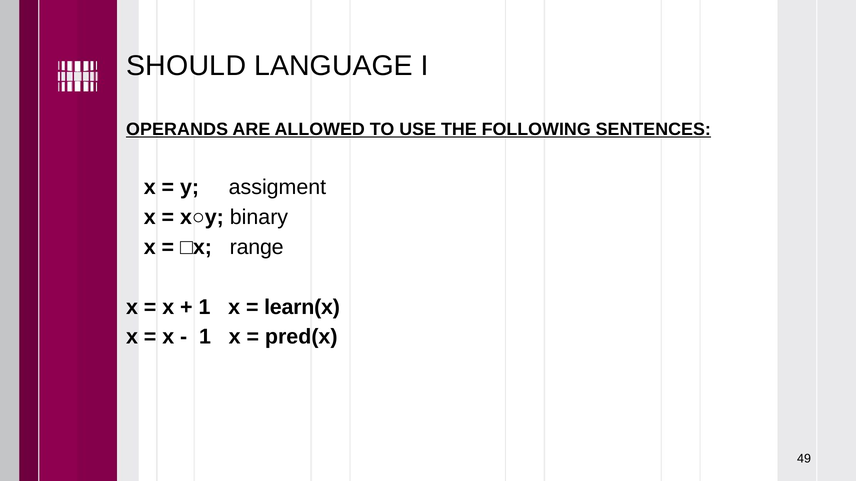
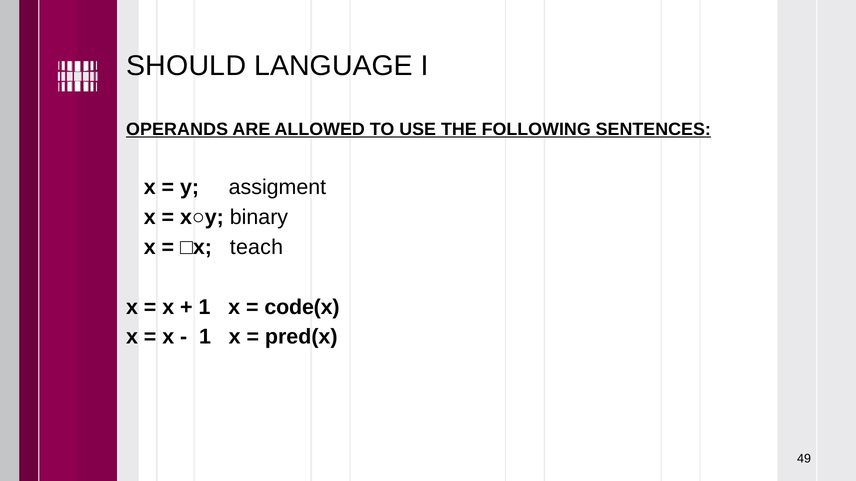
range: range -> teach (256, 247)
learn(x: learn(x -> code(x (302, 307)
